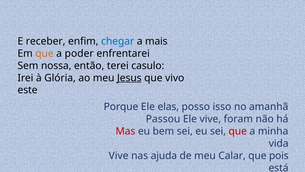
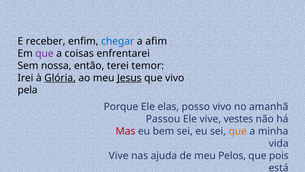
mais: mais -> afim (156, 41)
que colour: orange -> purple (44, 53)
poder: poder -> coisas (79, 53)
casulo: casulo -> temor (148, 65)
Glória underline: none -> present (60, 78)
este: este -> pela (28, 90)
posso isso: isso -> vivo (222, 107)
foram: foram -> vestes (238, 119)
que colour: red -> orange (238, 131)
Calar: Calar -> Pelos (232, 155)
